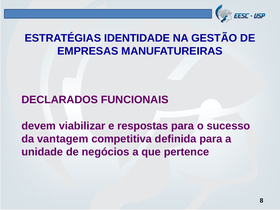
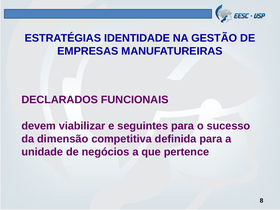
respostas: respostas -> seguintes (143, 126)
vantagem: vantagem -> dimensão (63, 139)
